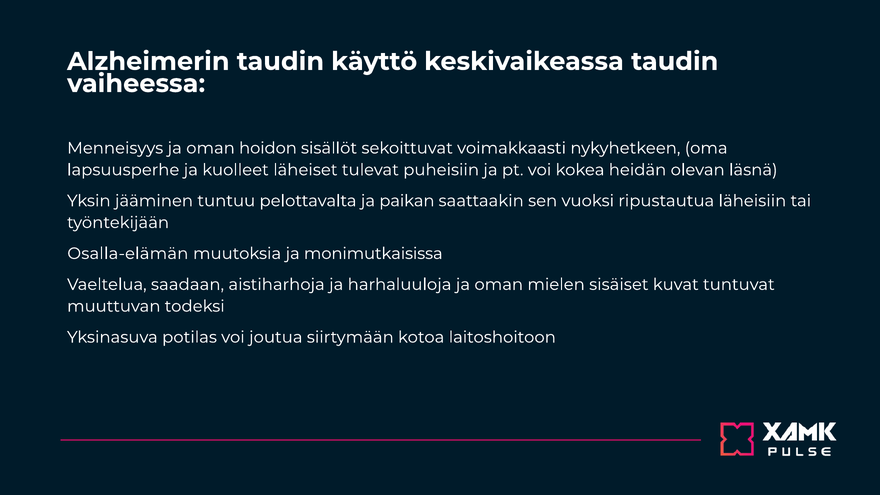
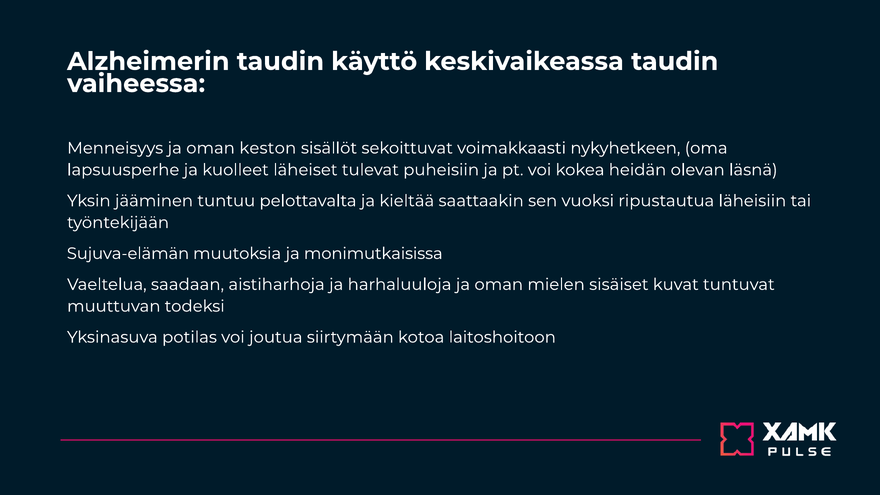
hoidon: hoidon -> keston (268, 148)
paikan: paikan -> kieltää (407, 201)
Osalla-elämän: Osalla-elämän -> Sujuva-elämän (128, 254)
